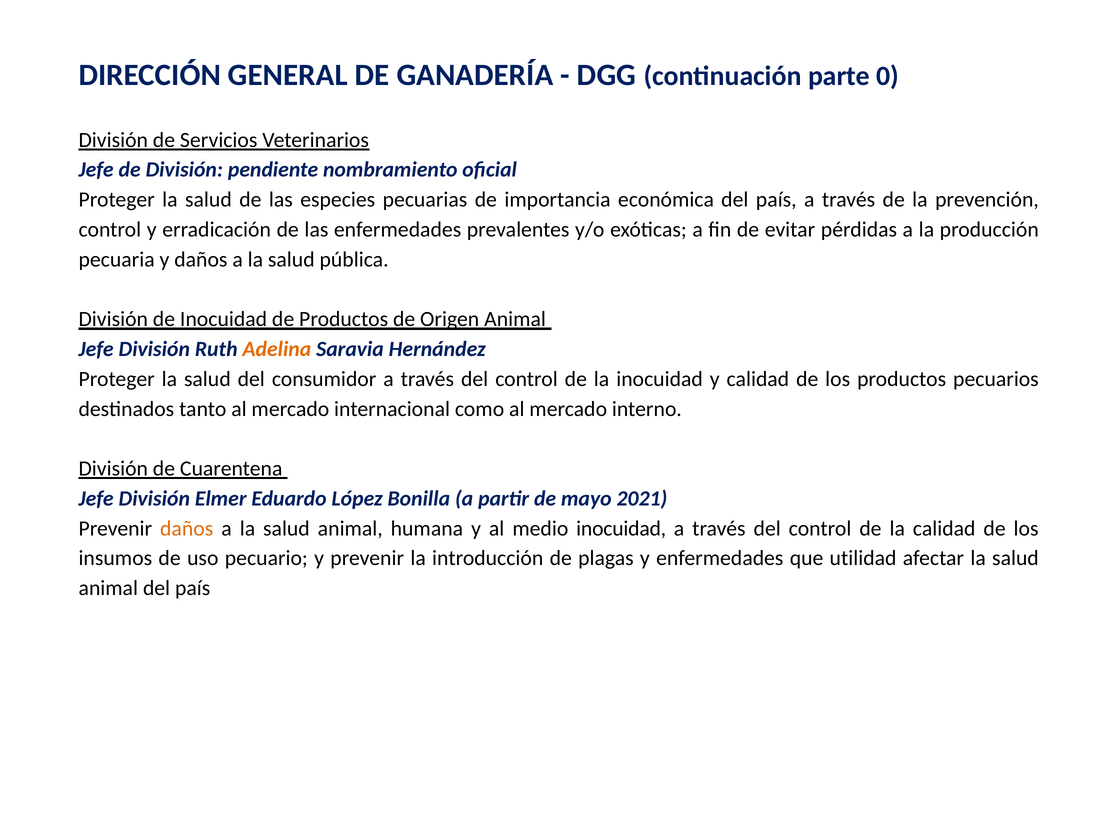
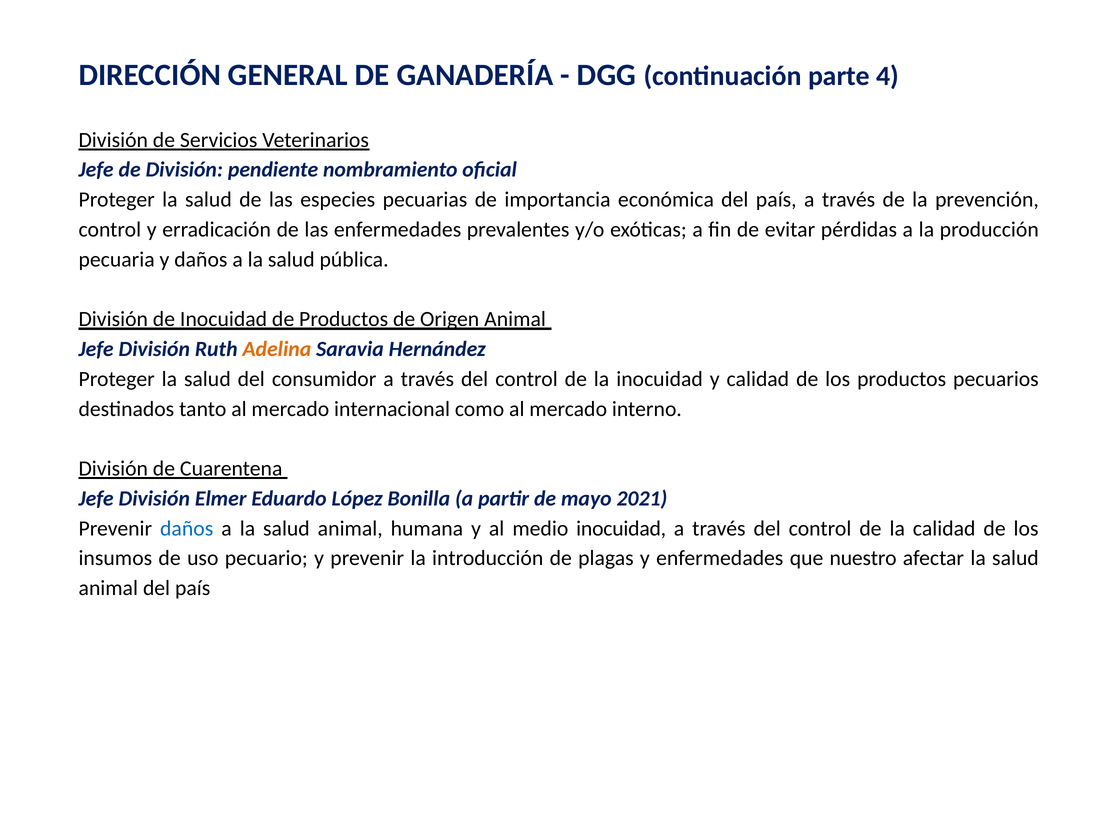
0: 0 -> 4 (887, 76)
daños colour: orange -> blue (187, 529)
utilidad: utilidad -> nuestro (863, 559)
